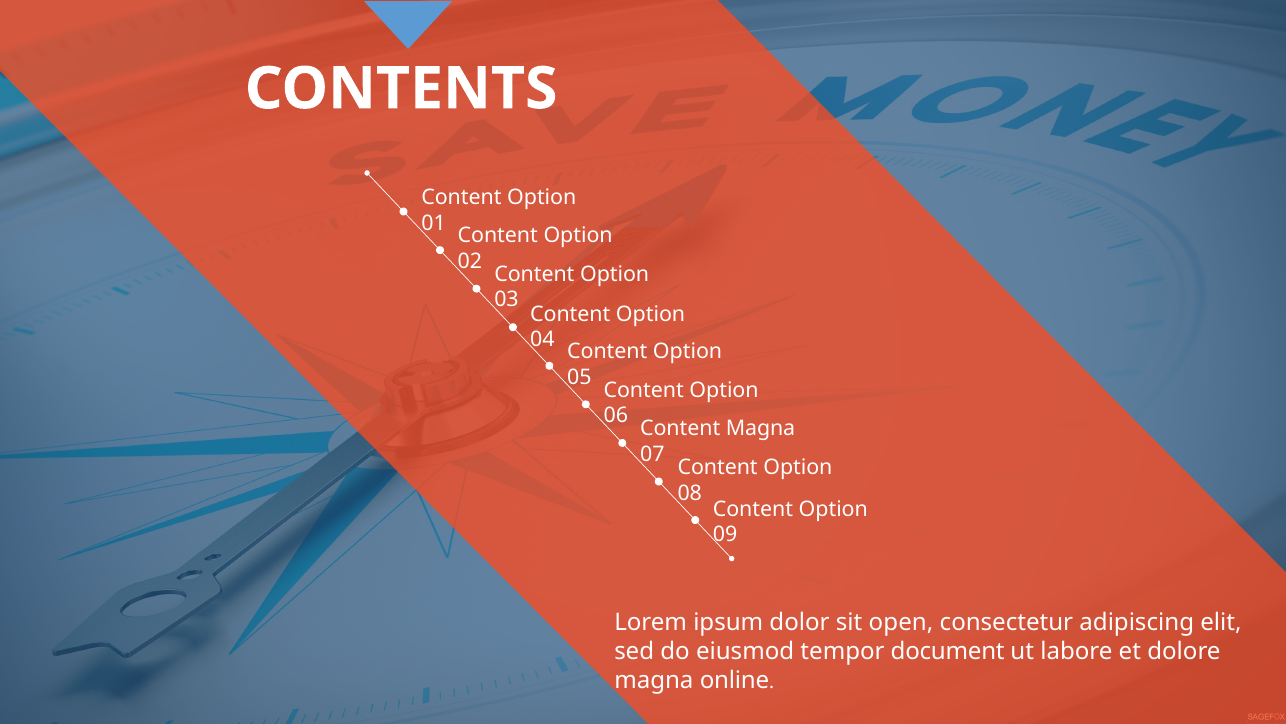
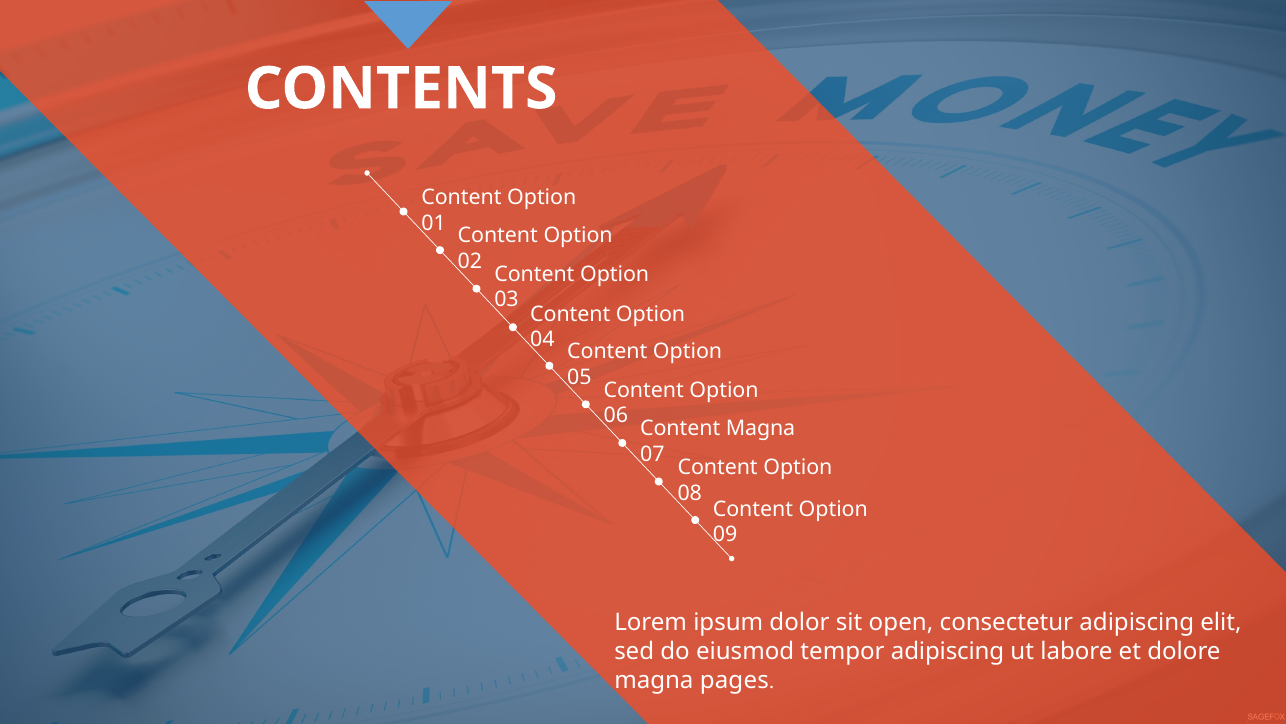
tempor document: document -> adipiscing (948, 651)
online: online -> pages (734, 680)
